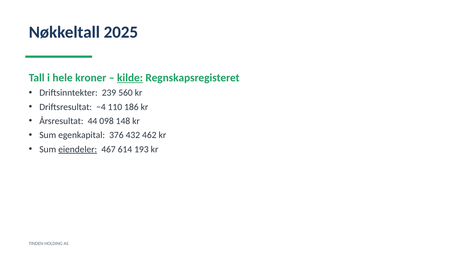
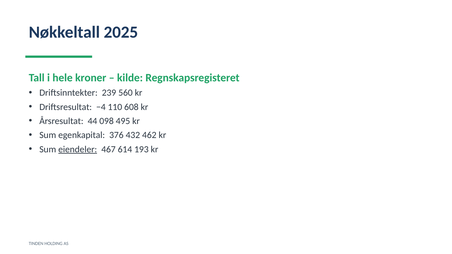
kilde underline: present -> none (130, 78)
186: 186 -> 608 (131, 107)
148: 148 -> 495 (123, 121)
